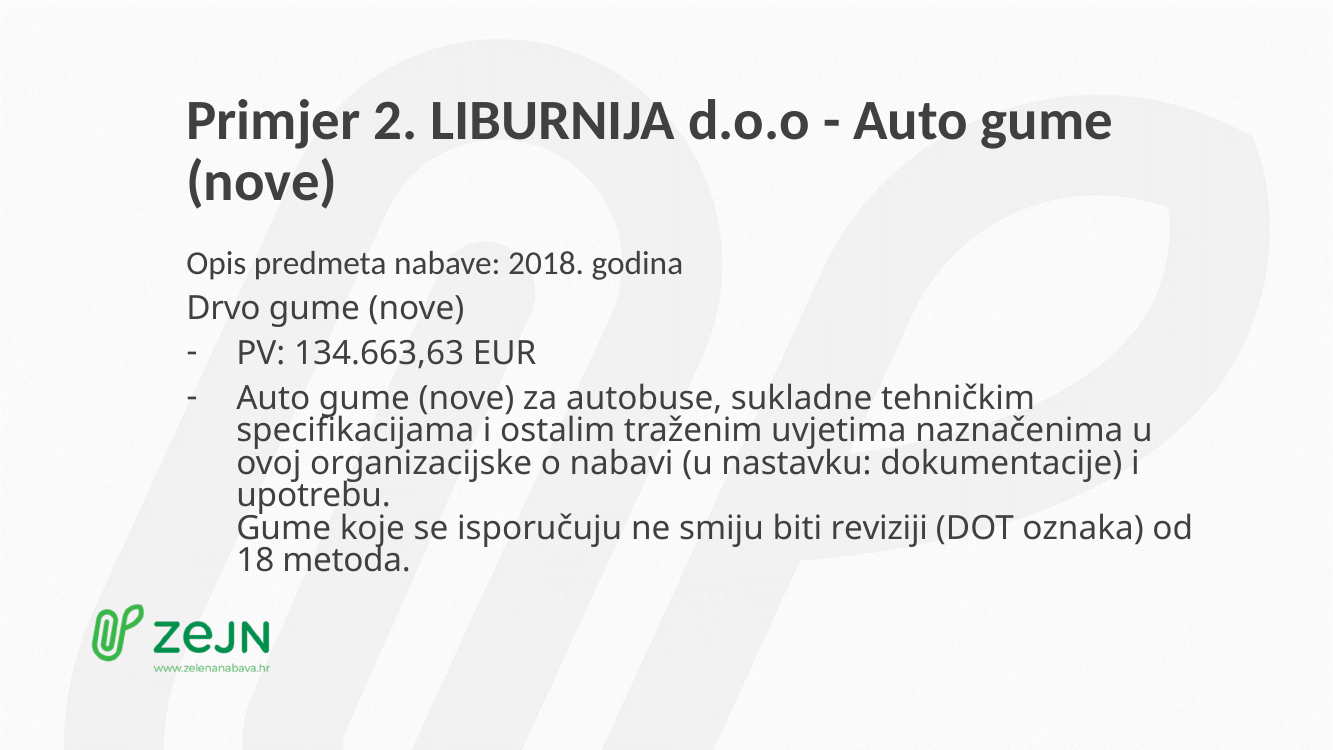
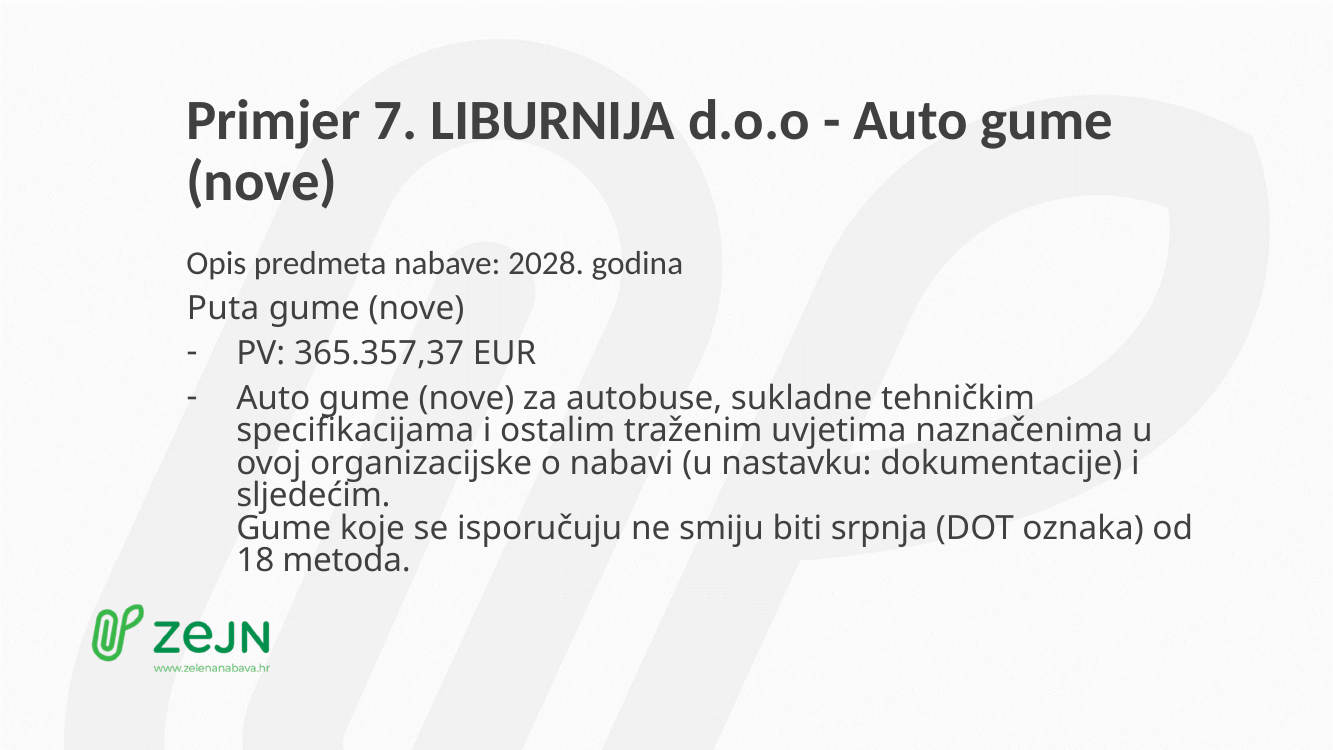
2: 2 -> 7 (395, 120)
2018: 2018 -> 2028 (546, 264)
Drvo: Drvo -> Puta (223, 309)
134.663,63: 134.663,63 -> 365.357,37 (379, 354)
upotrebu: upotrebu -> sljedećim (313, 496)
reviziji: reviziji -> srpnja (879, 528)
